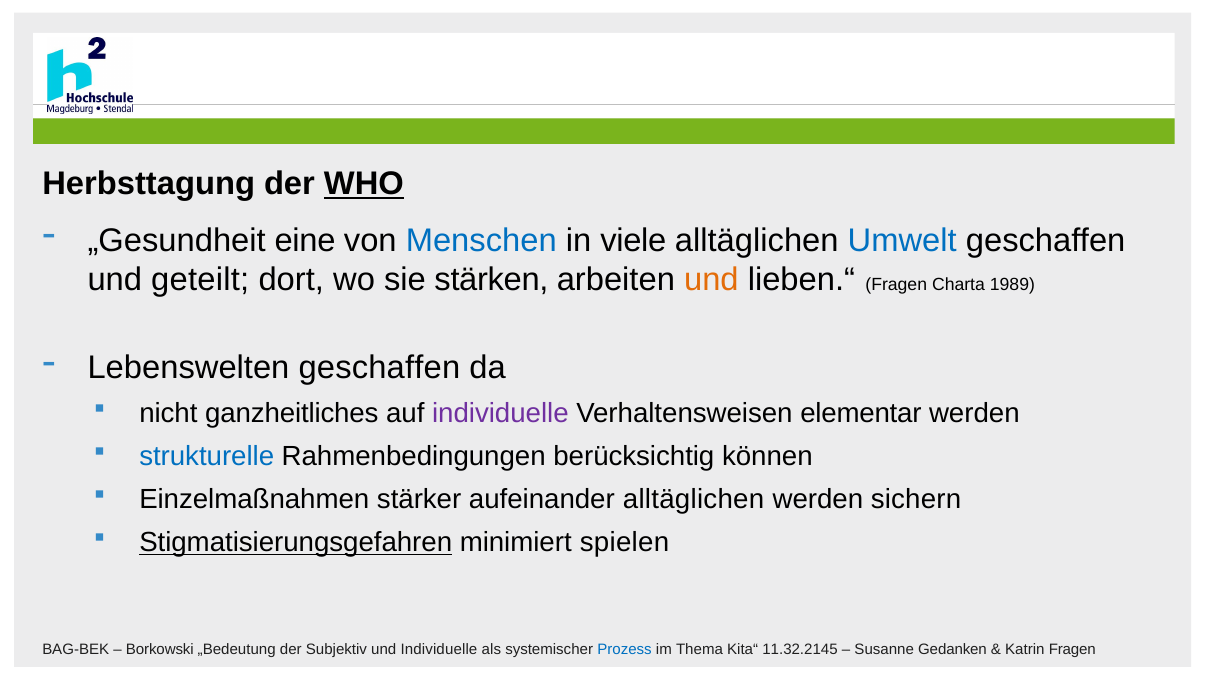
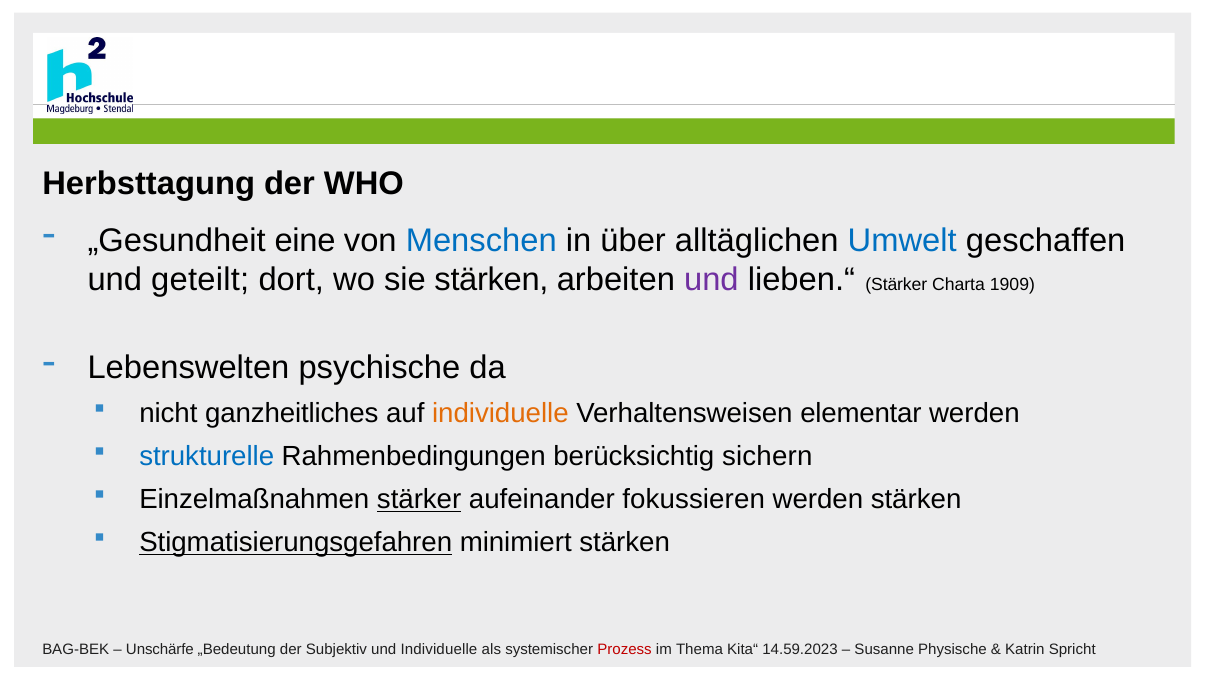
WHO underline: present -> none (364, 184)
viele: viele -> über (633, 241)
und colour: orange -> purple (711, 280)
lieben.“ Fragen: Fragen -> Stärker (896, 285)
1989: 1989 -> 1909 (1012, 285)
Lebenswelten geschaffen: geschaffen -> psychische (379, 368)
individuelle colour: purple -> orange (500, 414)
können: können -> sichern (767, 457)
stärker underline: none -> present (419, 500)
aufeinander alltäglichen: alltäglichen -> fokussieren (694, 500)
werden sichern: sichern -> stärken (916, 500)
minimiert spielen: spielen -> stärken (625, 543)
Borkowski: Borkowski -> Unschärfe (160, 650)
Prozess colour: blue -> red (625, 650)
11.32.2145: 11.32.2145 -> 14.59.2023 (800, 650)
Gedanken: Gedanken -> Physische (952, 650)
Katrin Fragen: Fragen -> Spricht (1072, 650)
